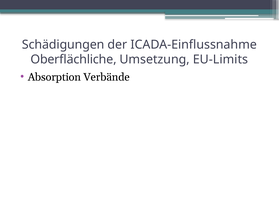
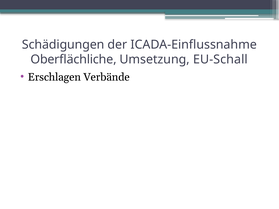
EU-Limits: EU-Limits -> EU-Schall (220, 59)
Absorption: Absorption -> Erschlagen (54, 77)
